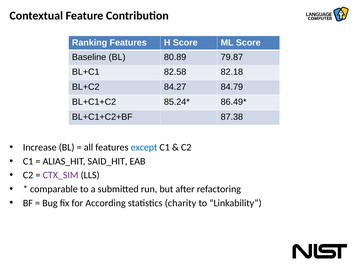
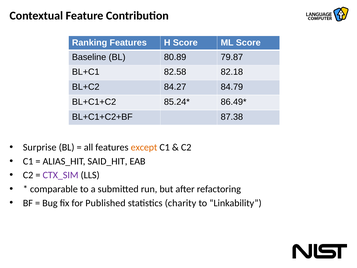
Increase: Increase -> Surprise (40, 147)
except colour: blue -> orange (144, 147)
According: According -> Published (105, 203)
